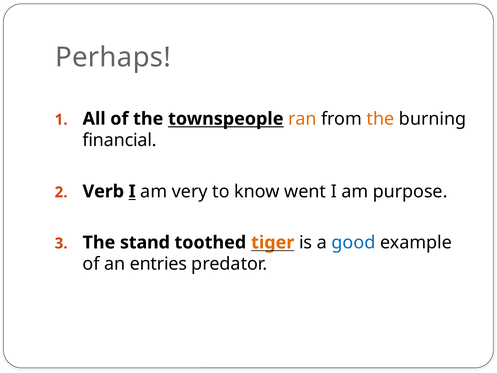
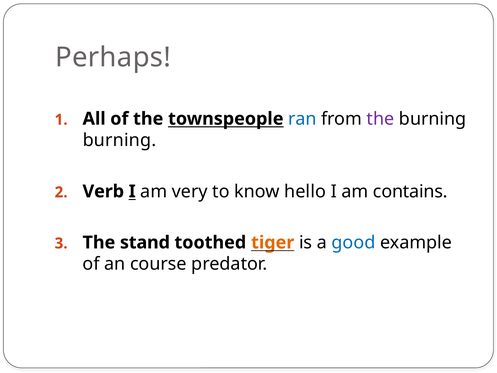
ran colour: orange -> blue (302, 119)
the colour: orange -> purple (380, 119)
financial: financial -> burning (119, 140)
went: went -> hello (305, 191)
purpose: purpose -> contains (410, 191)
entries: entries -> course (158, 264)
